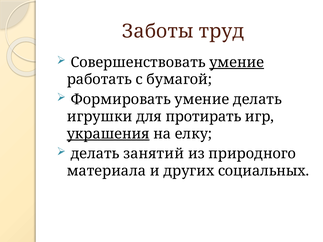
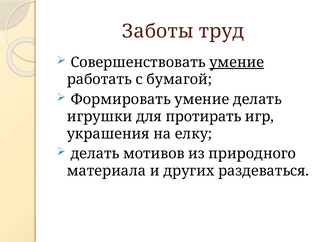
украшения underline: present -> none (108, 134)
занятий: занятий -> мотивов (154, 154)
социальных: социальных -> раздеваться (264, 171)
